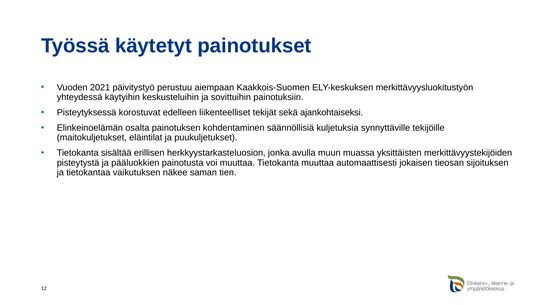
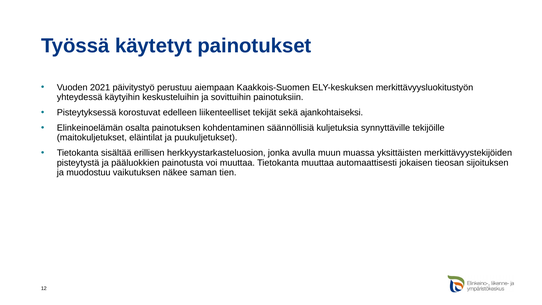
tietokantaa: tietokantaa -> muodostuu (88, 172)
